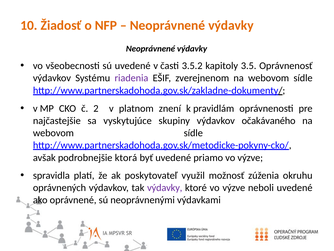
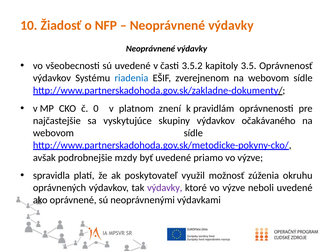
riadenia colour: purple -> blue (131, 78)
2: 2 -> 0 (96, 108)
ktorá: ktorá -> mzdy (126, 157)
